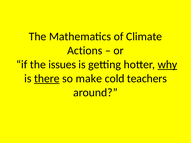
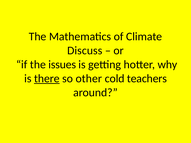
Actions: Actions -> Discuss (85, 51)
why underline: present -> none (167, 65)
make: make -> other (89, 79)
